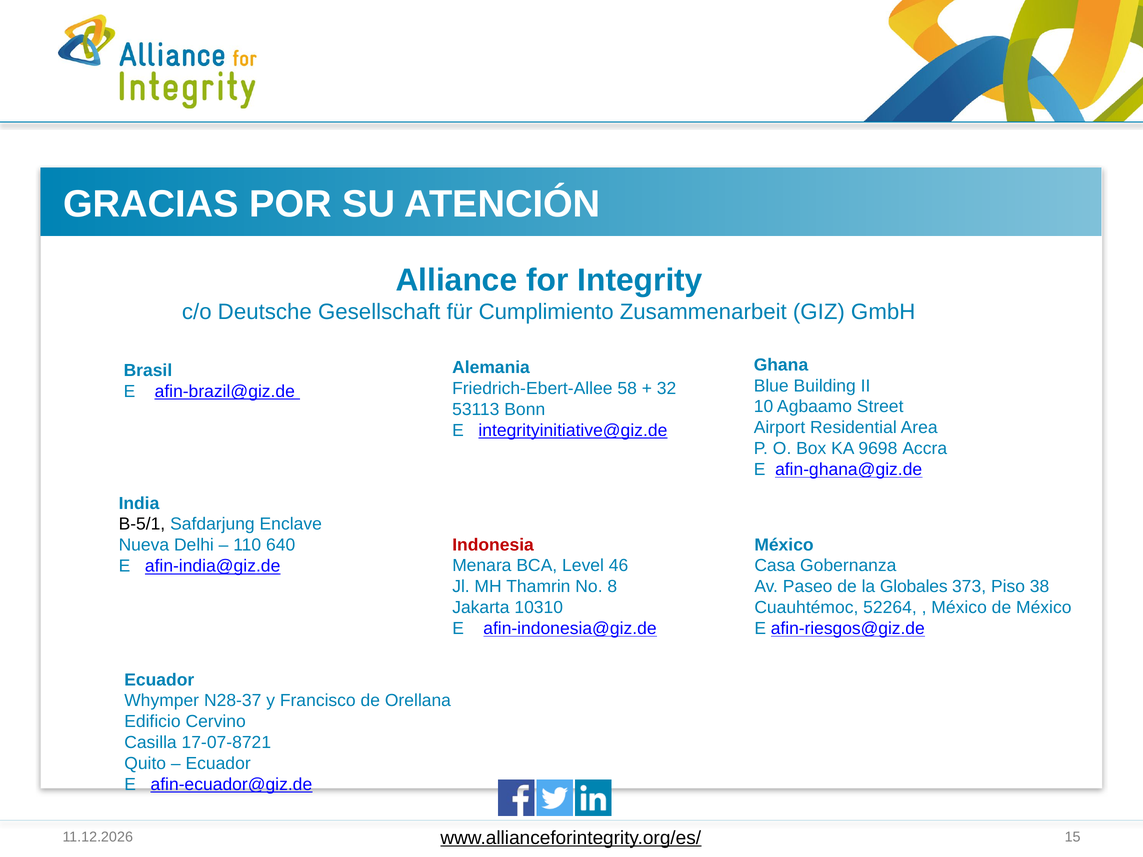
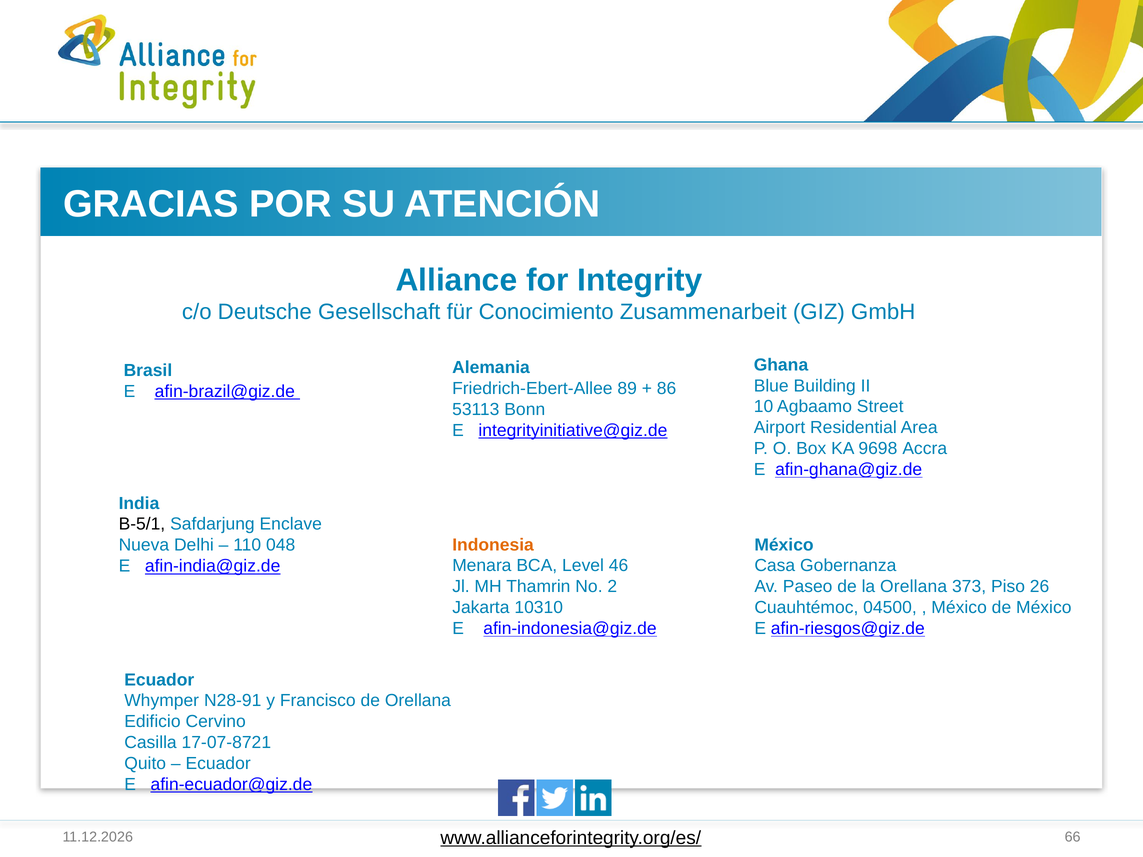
Cumplimiento: Cumplimiento -> Conocimiento (546, 312)
58: 58 -> 89 (627, 389)
32: 32 -> 86 (667, 389)
Indonesia colour: red -> orange (493, 545)
640: 640 -> 048 (281, 545)
8: 8 -> 2 (612, 587)
la Globales: Globales -> Orellana (914, 587)
38: 38 -> 26 (1040, 587)
52264: 52264 -> 04500 (890, 608)
N28-37: N28-37 -> N28-91 (233, 701)
15: 15 -> 66 (1073, 837)
